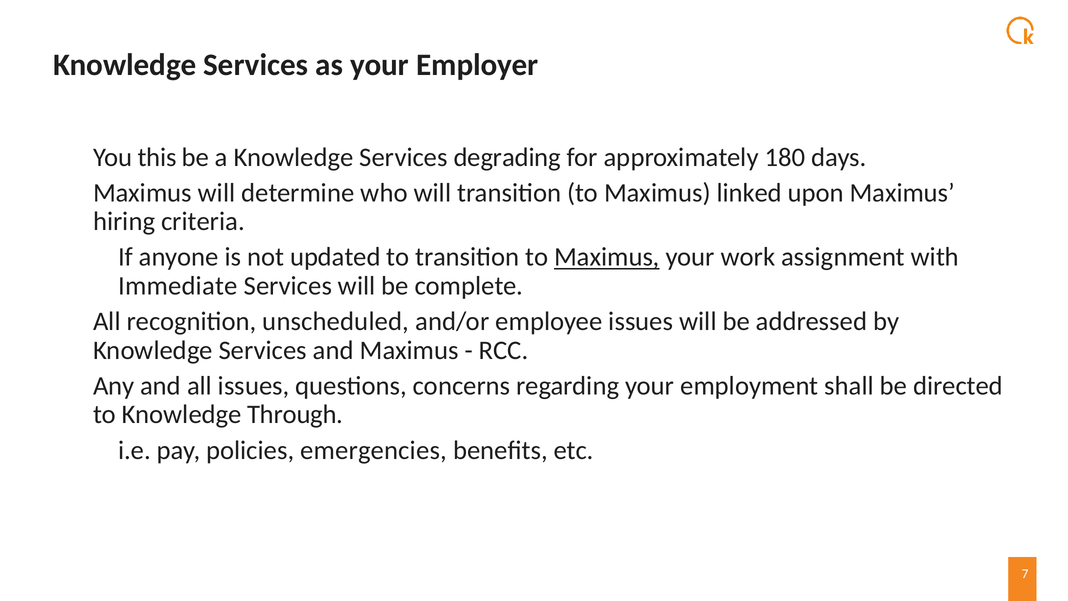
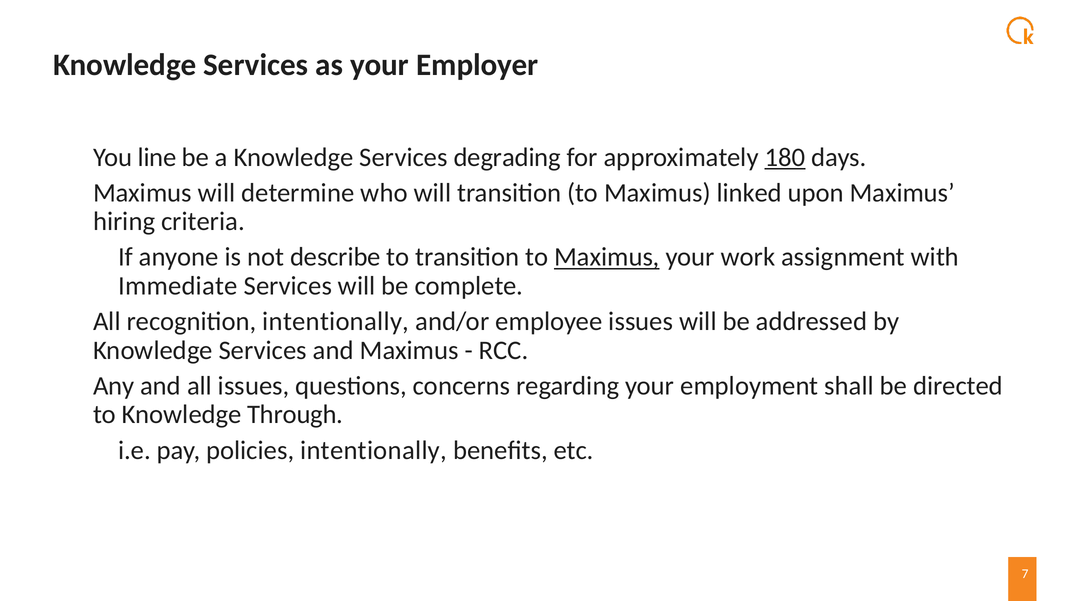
this: this -> line (157, 157)
180 underline: none -> present (785, 157)
updated: updated -> describe (335, 257)
recognition unscheduled: unscheduled -> intentionally (336, 321)
policies emergencies: emergencies -> intentionally (374, 450)
